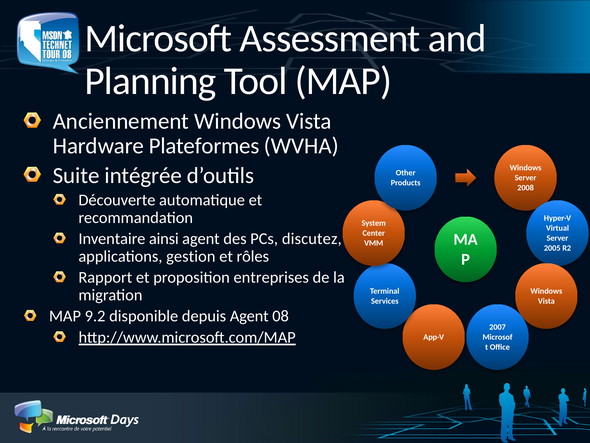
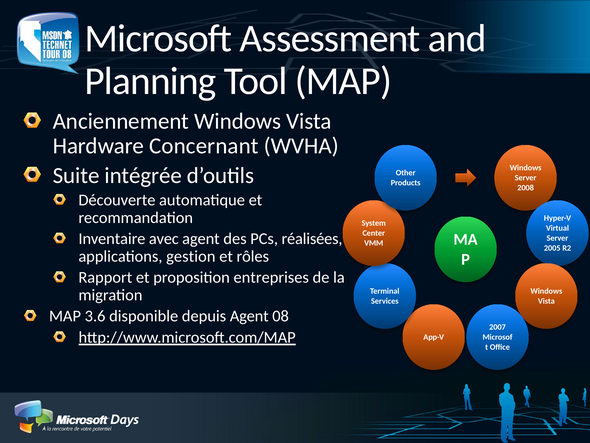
Plateformes: Plateformes -> Concernant (204, 146)
ainsi: ainsi -> avec (164, 239)
discutez: discutez -> réalisées (312, 239)
9.2: 9.2 -> 3.6 (95, 316)
